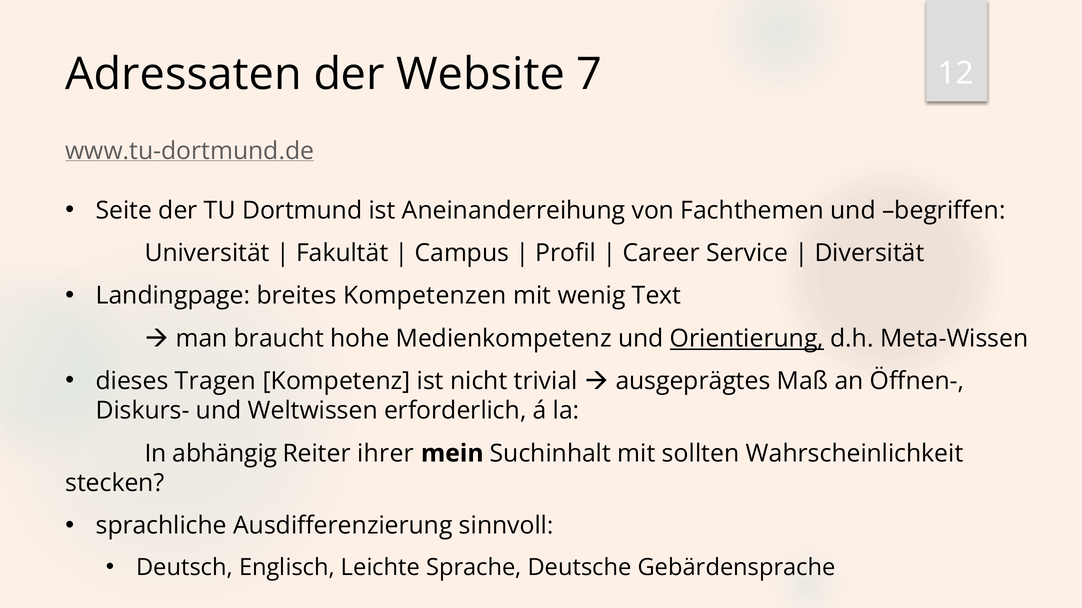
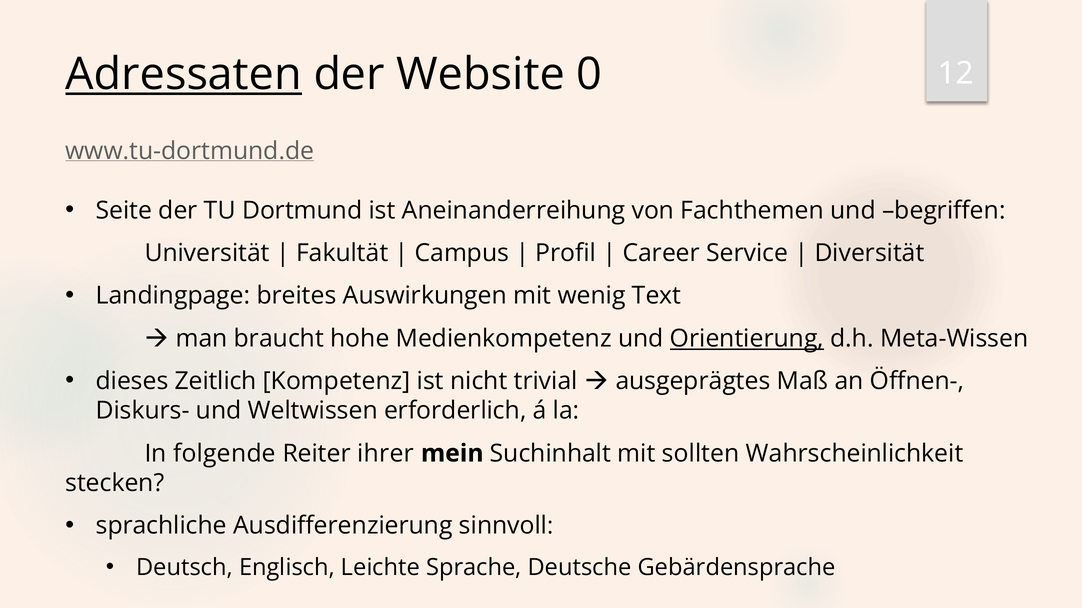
Adressaten underline: none -> present (184, 74)
7: 7 -> 0 (589, 74)
Kompetenzen: Kompetenzen -> Auswirkungen (425, 296)
Tragen: Tragen -> Zeitlich (216, 381)
abhängig: abhängig -> folgende (224, 454)
